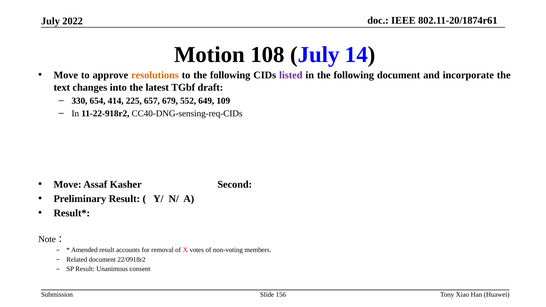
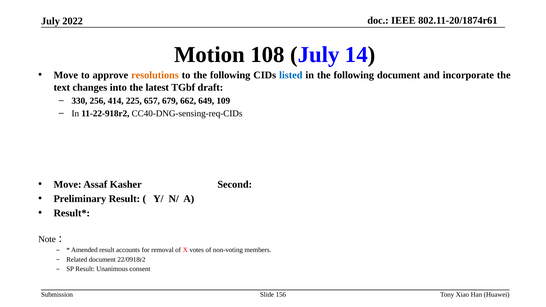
listed colour: purple -> blue (291, 75)
654: 654 -> 256 (98, 101)
552: 552 -> 662 (188, 101)
